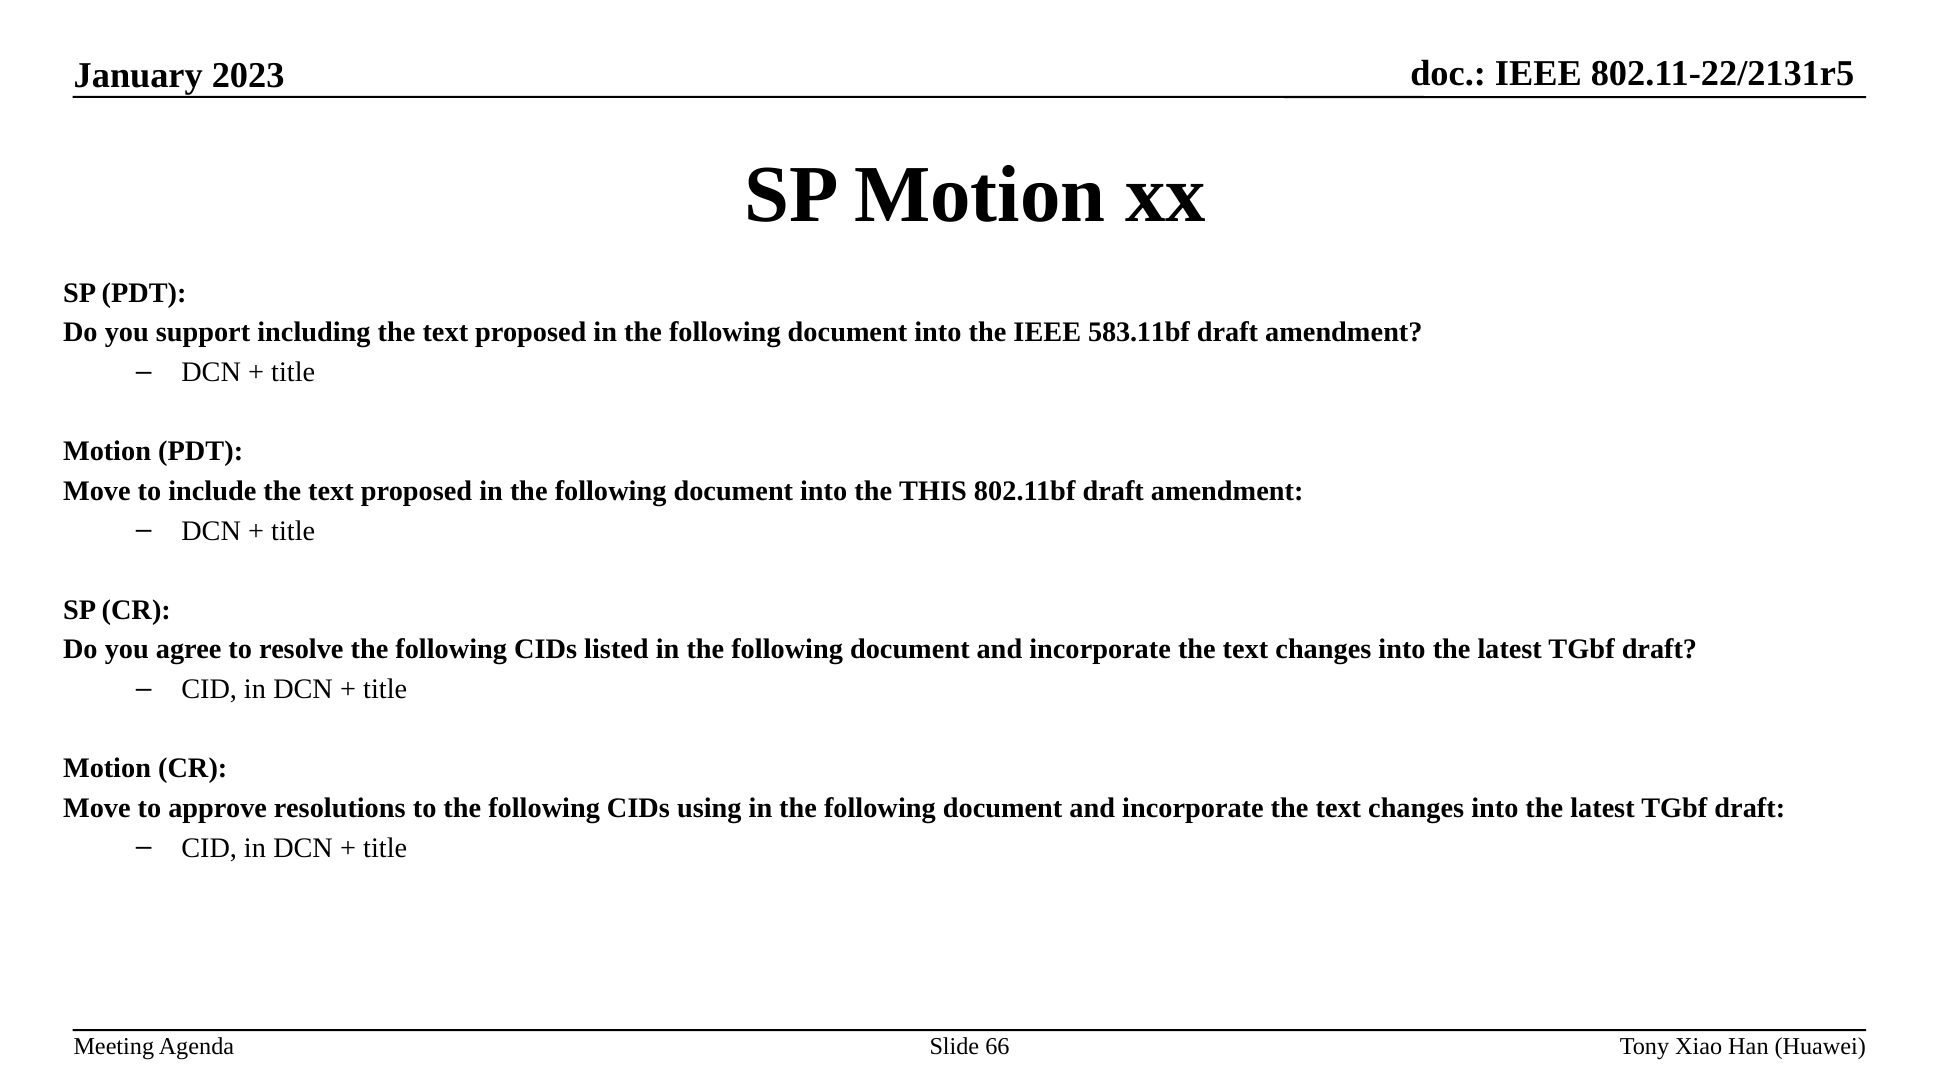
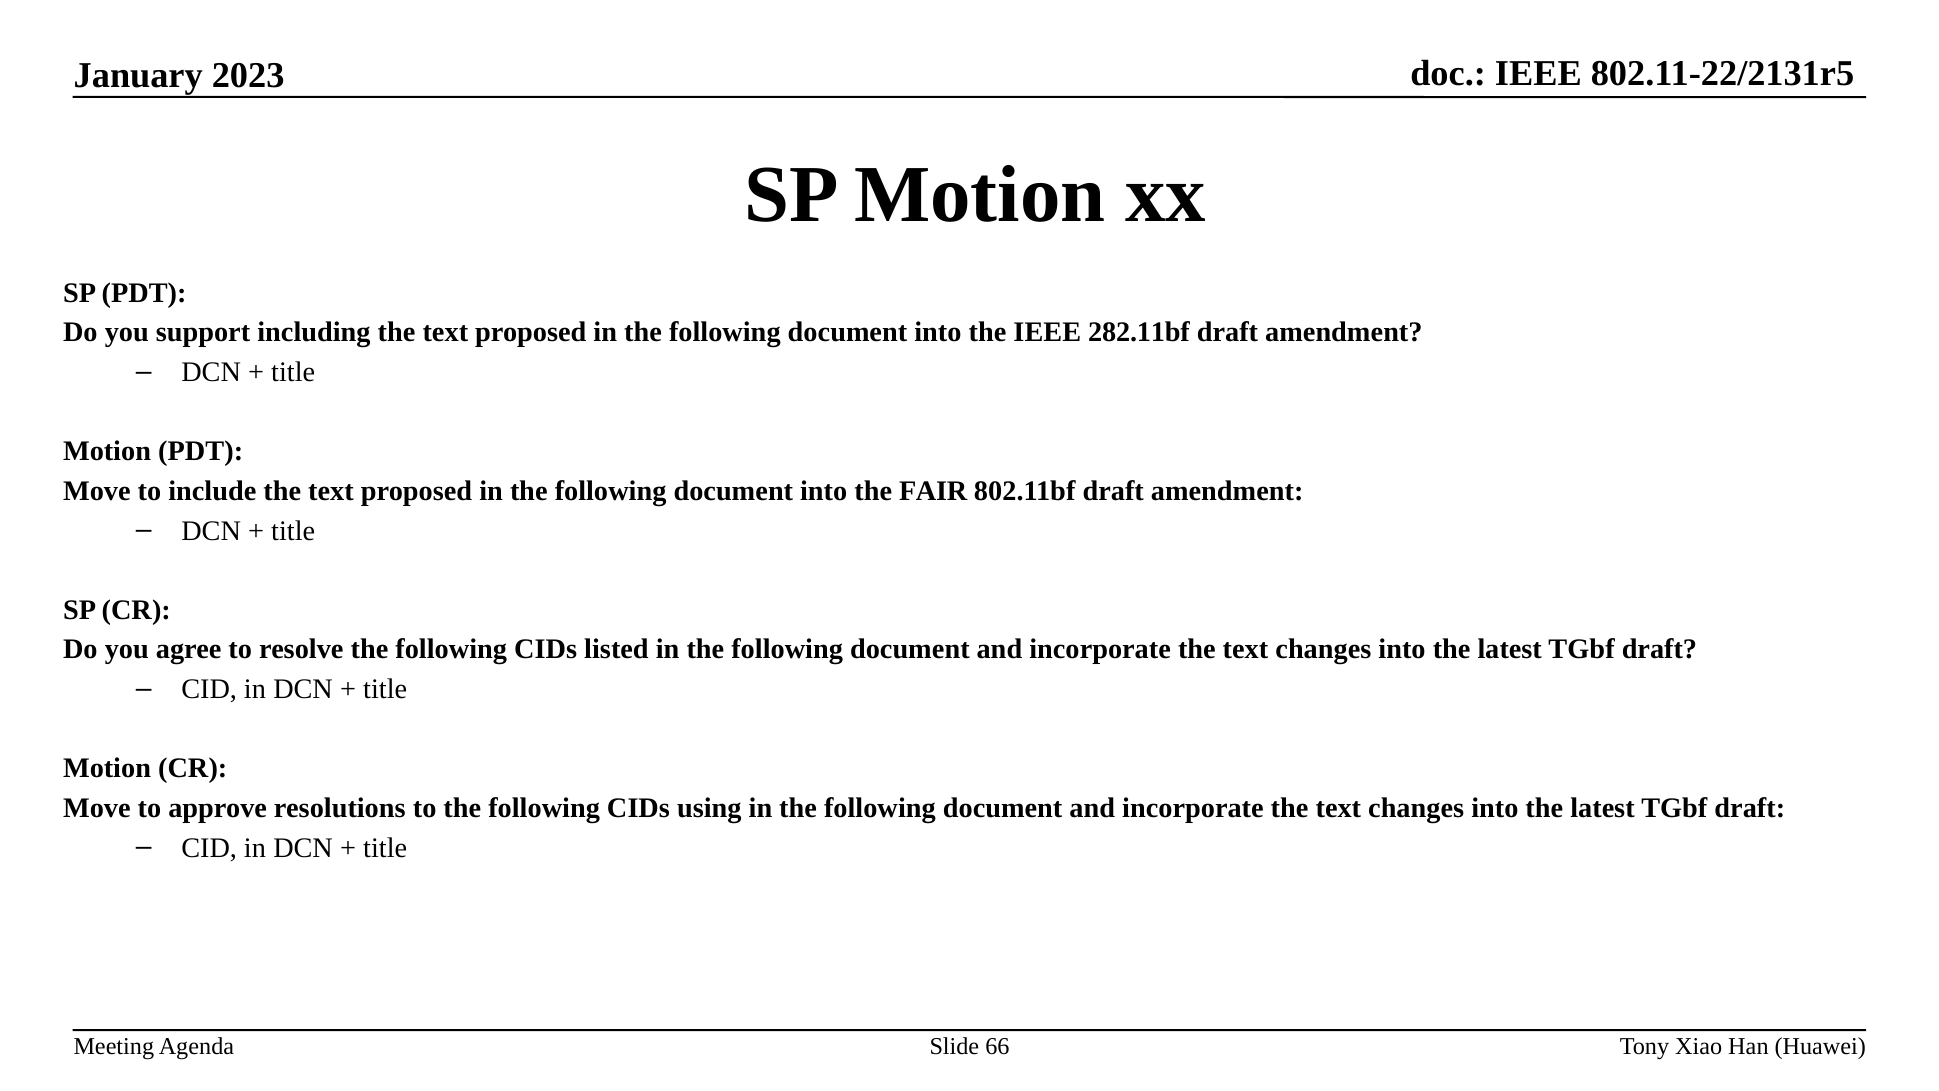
583.11bf: 583.11bf -> 282.11bf (1139, 332)
THIS: THIS -> FAIR (933, 491)
